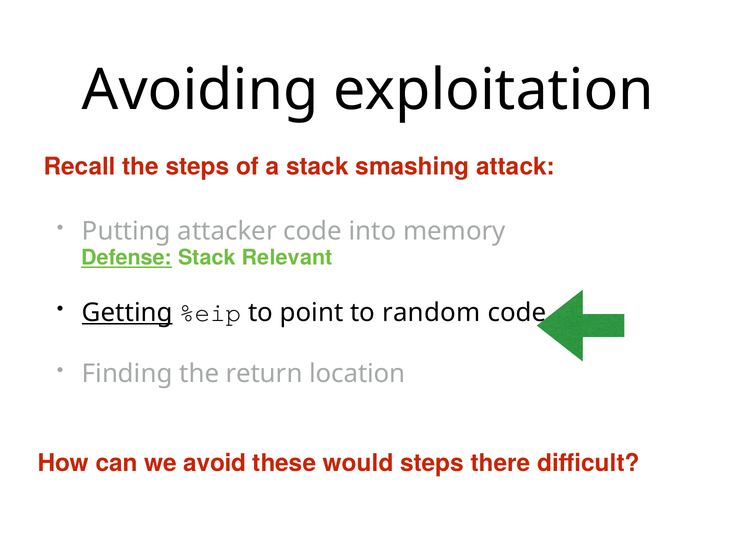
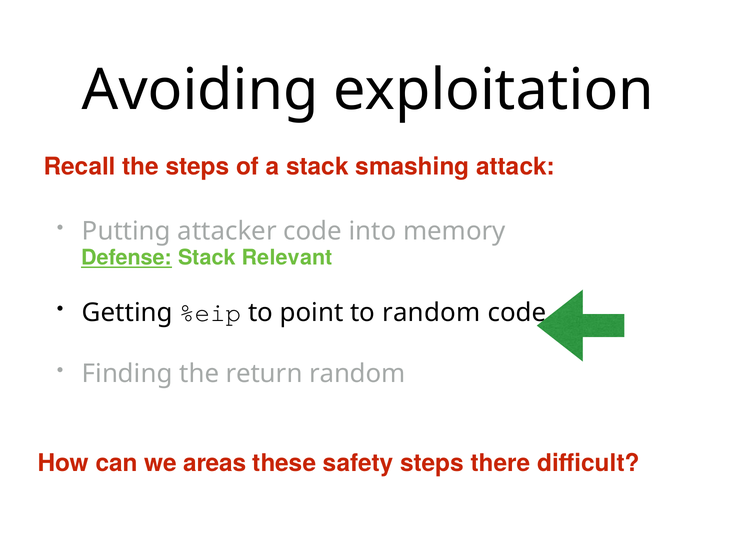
Getting underline: present -> none (127, 313)
return location: location -> random (357, 374)
avoid: avoid -> areas (215, 463)
would: would -> safety (358, 463)
